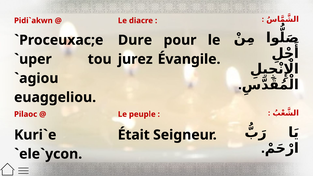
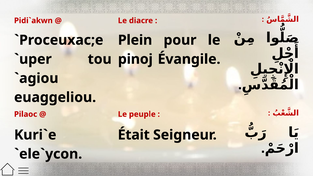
Dure: Dure -> Plein (135, 40)
jurez: jurez -> pinoj (135, 59)
